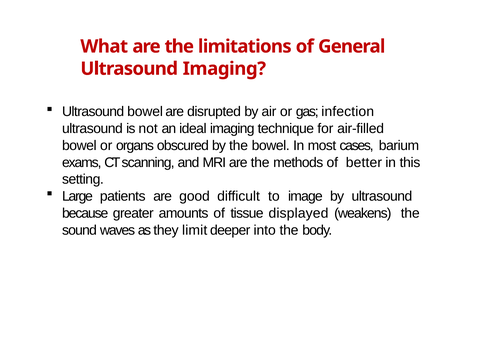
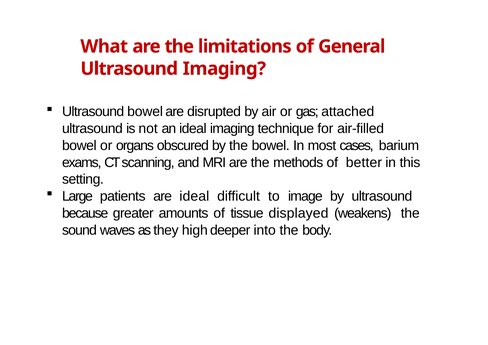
infection: infection -> attached (348, 112)
are good: good -> ideal (194, 196)
limit: limit -> high (195, 230)
